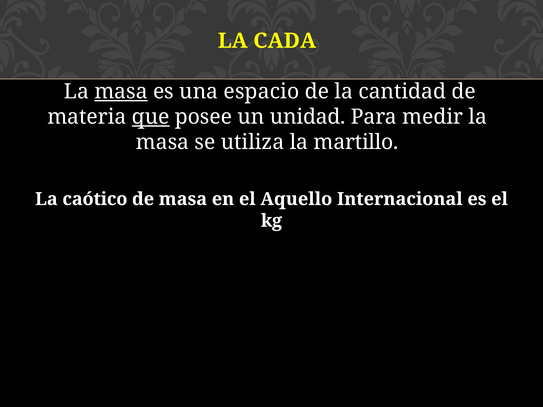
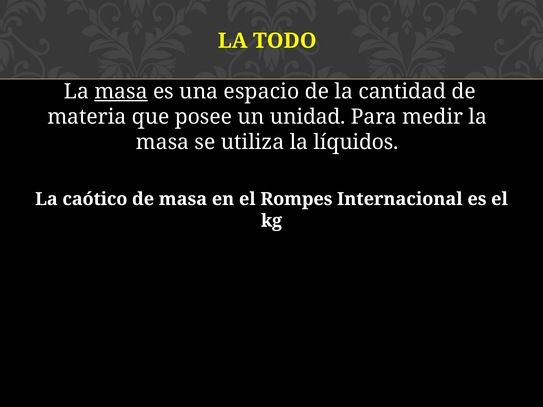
CADA: CADA -> TODO (285, 41)
que underline: present -> none (151, 117)
martillo: martillo -> líquidos (356, 142)
Aquello: Aquello -> Rompes (296, 199)
